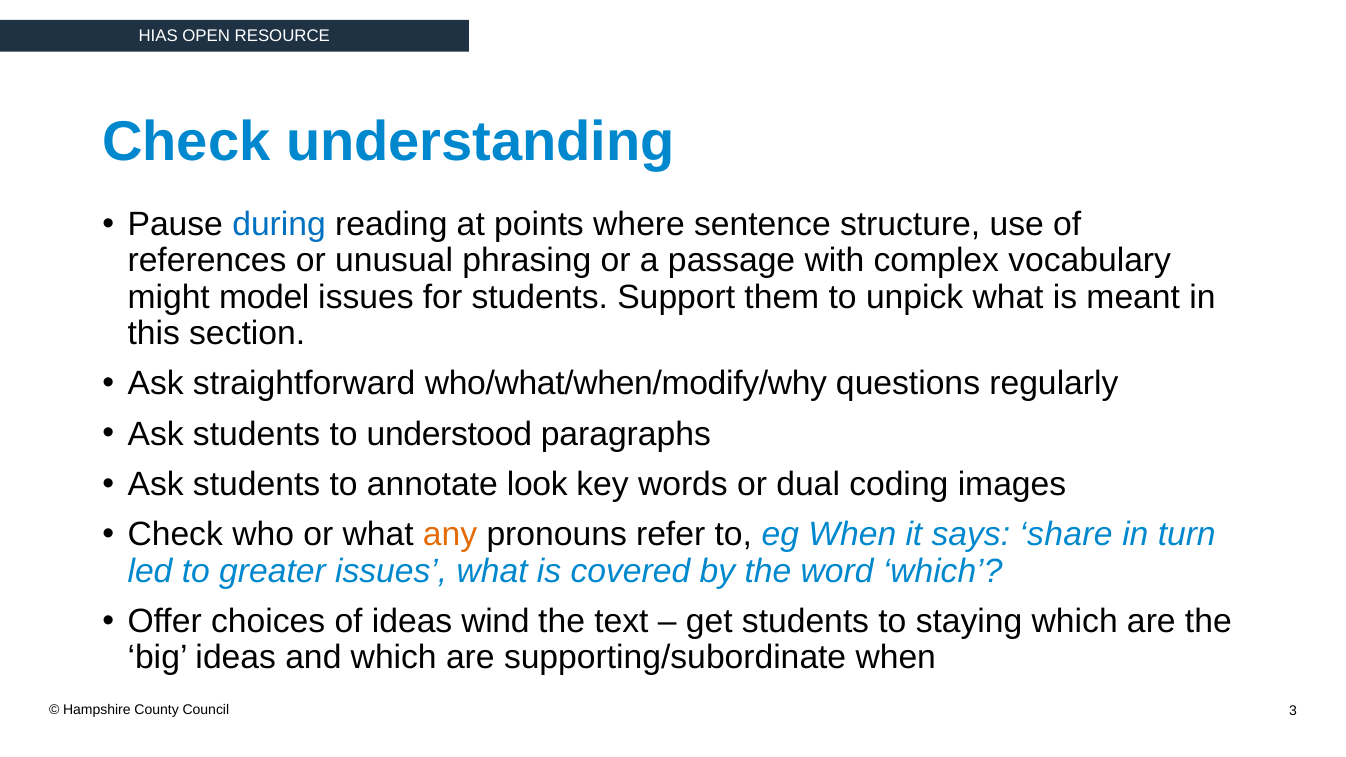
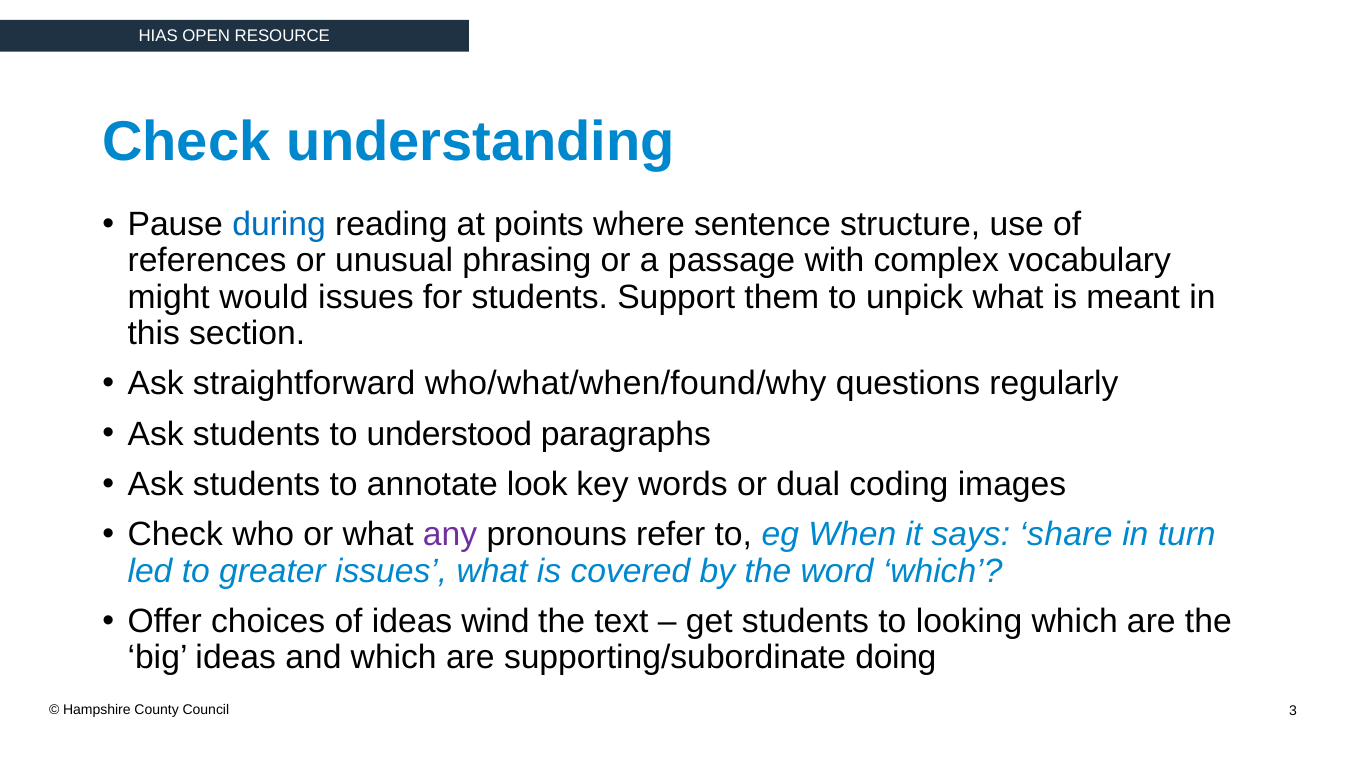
model: model -> would (264, 297)
who/what/when/modify/why: who/what/when/modify/why -> who/what/when/found/why (626, 384)
any colour: orange -> purple (450, 535)
staying: staying -> looking (969, 622)
supporting/subordinate when: when -> doing (896, 658)
